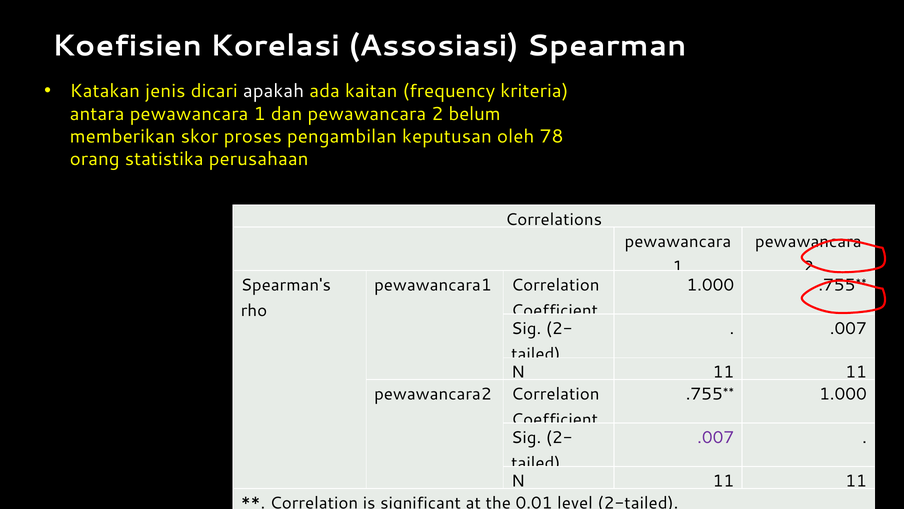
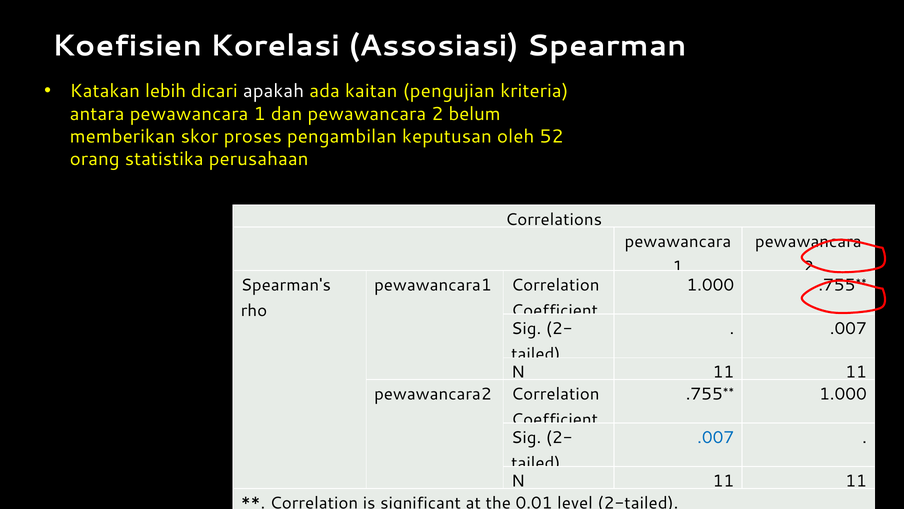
jenis: jenis -> lebih (166, 91)
frequency: frequency -> pengujian (449, 91)
78: 78 -> 52 (552, 136)
.007 colour: purple -> blue (716, 437)
